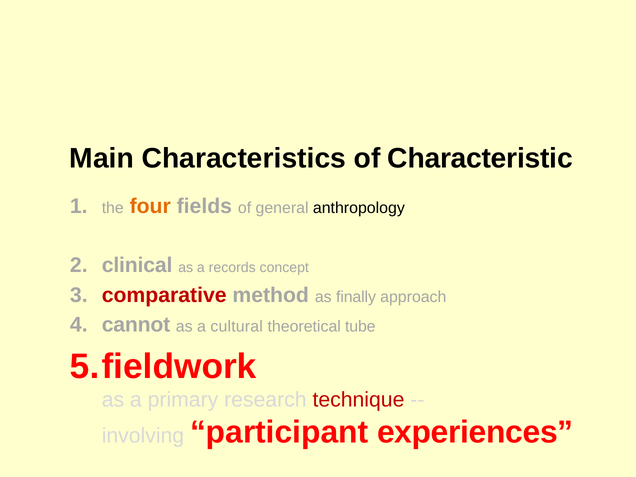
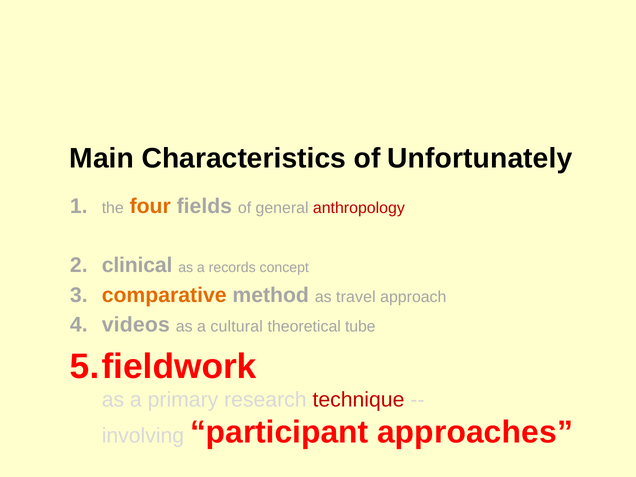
Characteristic: Characteristic -> Unfortunately (480, 159)
anthropology colour: black -> red (359, 208)
comparative colour: red -> orange (164, 295)
finally: finally -> travel (356, 297)
cannot: cannot -> videos (136, 325)
experiences: experiences -> approaches (475, 432)
